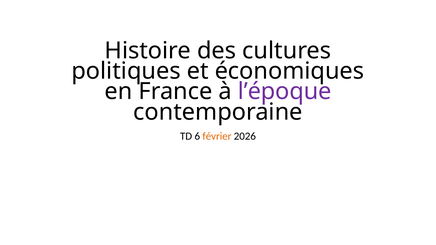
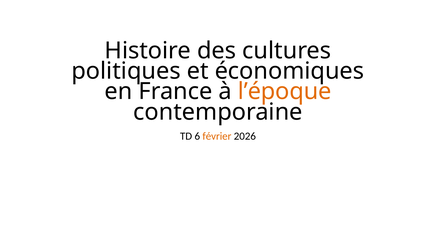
l’époque colour: purple -> orange (285, 92)
